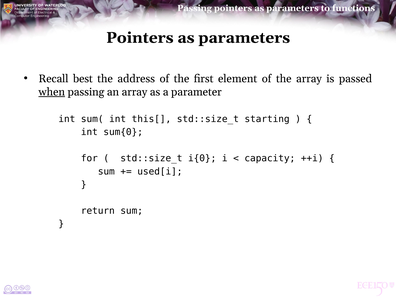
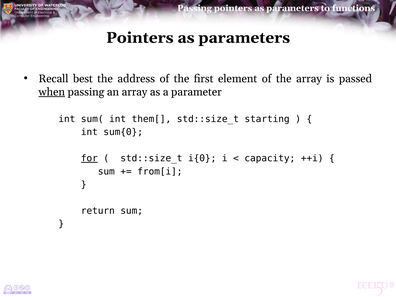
this[: this[ -> them[ (151, 119)
for underline: none -> present (89, 158)
used[i: used[i -> from[i (160, 171)
